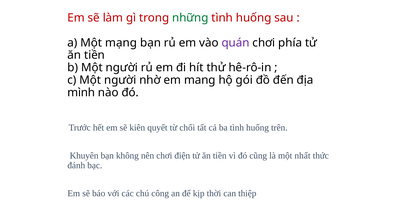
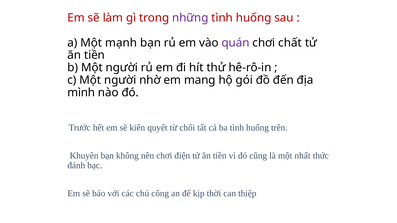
những colour: green -> purple (190, 18)
mạng: mạng -> mạnh (121, 43)
phía: phía -> chất (290, 43)
